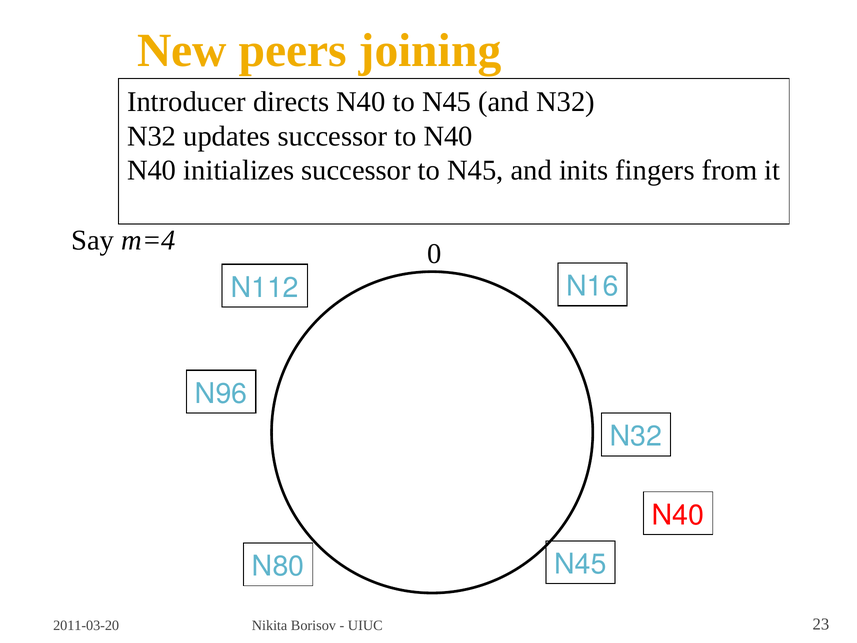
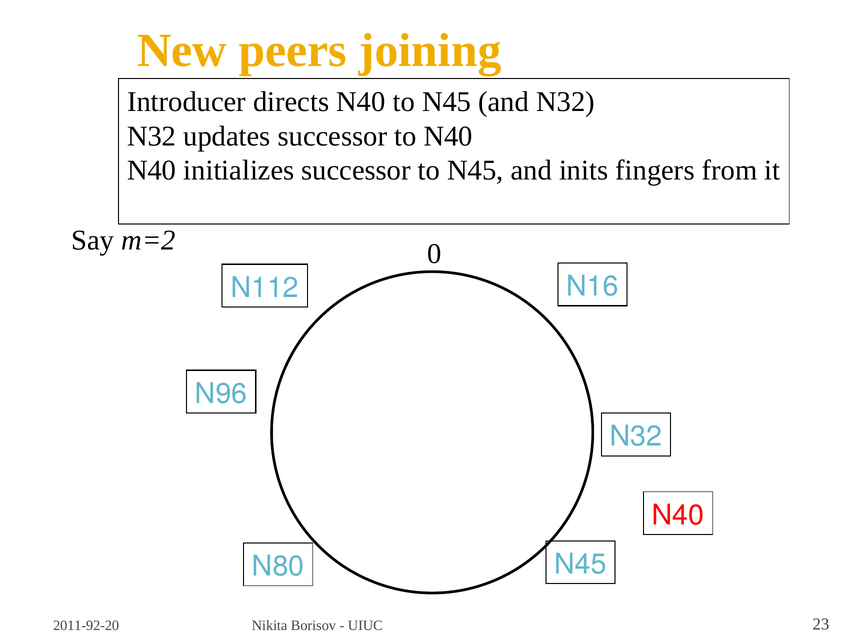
m=4: m=4 -> m=2 (148, 240)
2011-03-20: 2011-03-20 -> 2011-92-20 (86, 625)
